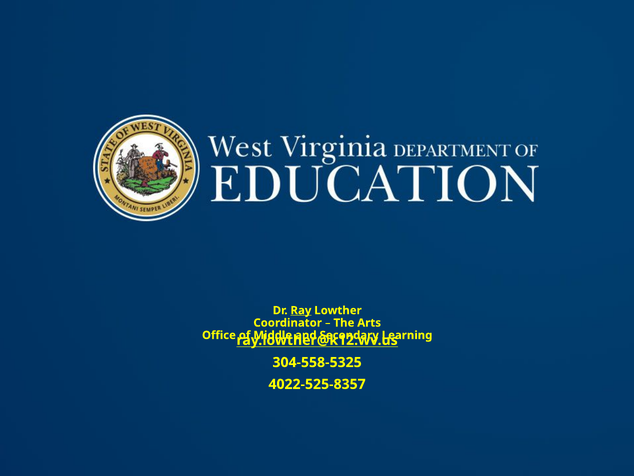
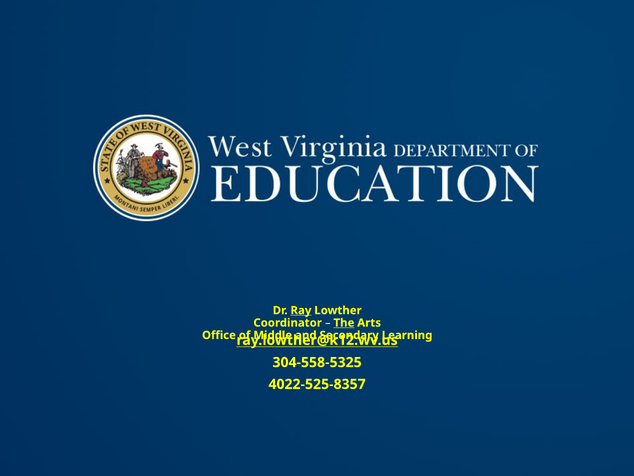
The underline: none -> present (344, 323)
